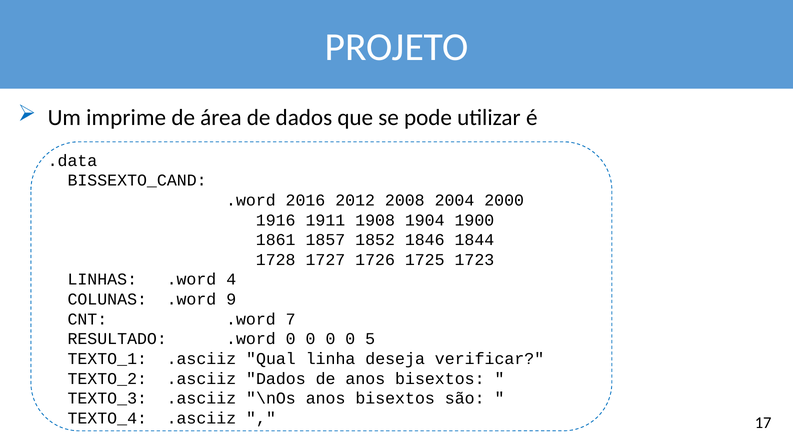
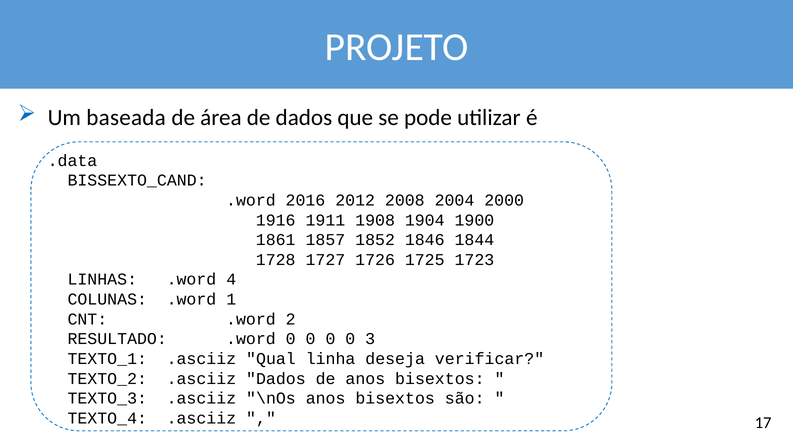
imprime: imprime -> baseada (126, 117)
9: 9 -> 1 (231, 299)
7: 7 -> 2 (291, 319)
5: 5 -> 3 (370, 339)
